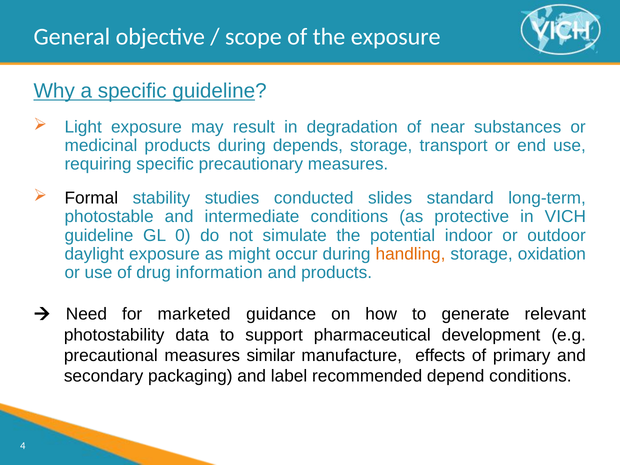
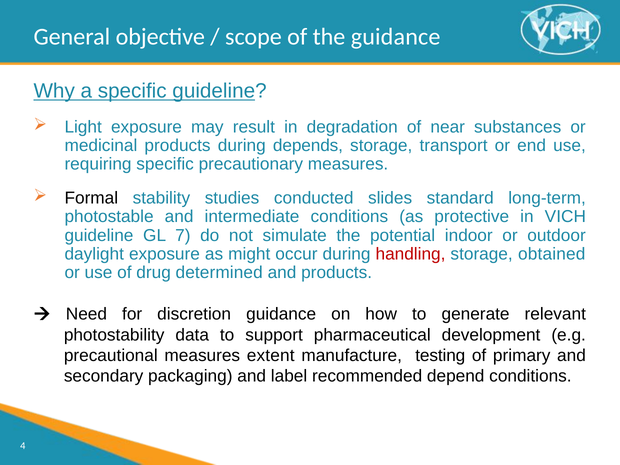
the exposure: exposure -> guidance (396, 37)
0: 0 -> 7 (183, 235)
handling colour: orange -> red (410, 254)
oxidation: oxidation -> obtained (552, 254)
information: information -> determined (219, 273)
marketed: marketed -> discretion (194, 314)
similar: similar -> extent (271, 356)
effects: effects -> testing (440, 356)
